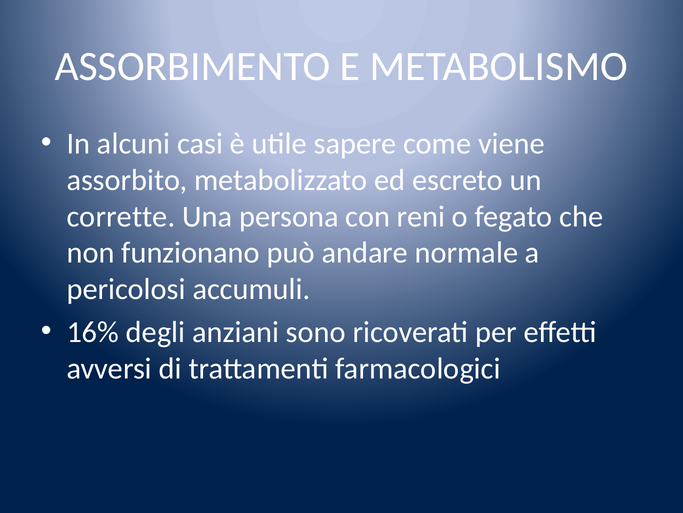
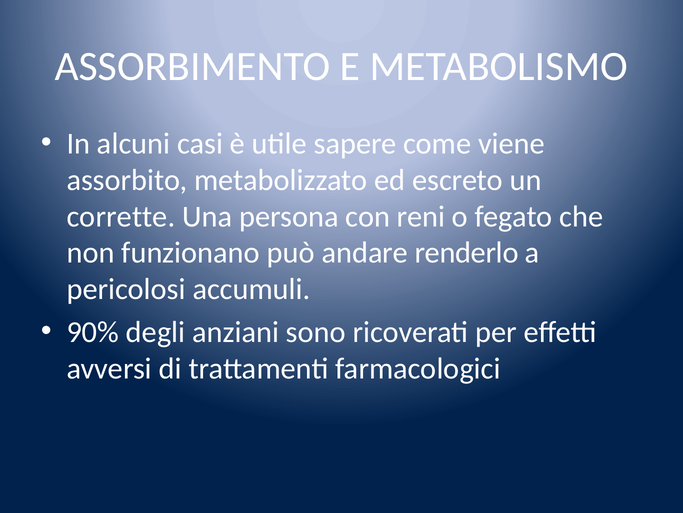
normale: normale -> renderlo (467, 253)
16%: 16% -> 90% (93, 332)
